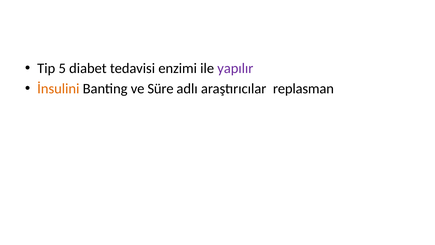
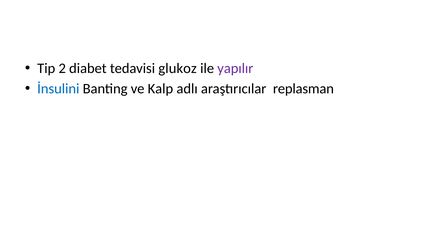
5: 5 -> 2 (62, 68)
enzimi: enzimi -> glukoz (178, 68)
İnsulini colour: orange -> blue (58, 89)
Süre: Süre -> Kalp (160, 89)
